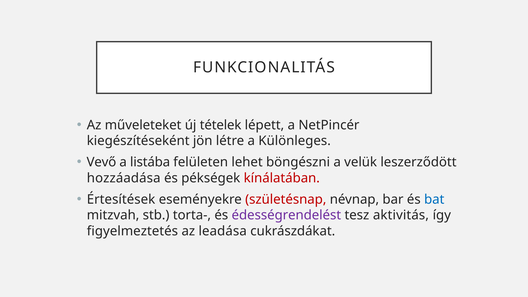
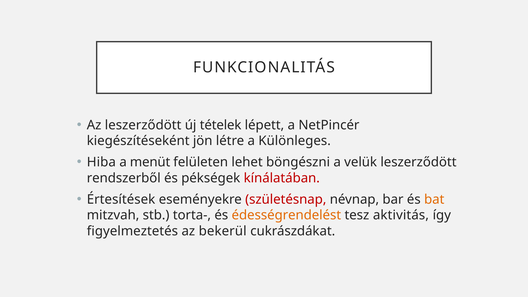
Az műveleteket: műveleteket -> leszerződött (143, 125)
Vevő: Vevő -> Hiba (101, 162)
listába: listába -> menüt (150, 162)
hozzáadása: hozzáadása -> rendszerből (124, 178)
bat colour: blue -> orange (434, 199)
édességrendelést colour: purple -> orange (286, 215)
leadása: leadása -> bekerül (223, 231)
